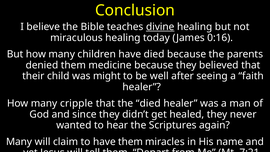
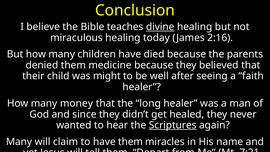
0:16: 0:16 -> 2:16 (220, 38)
cripple: cripple -> money (77, 103)
the died: died -> long (148, 103)
Scriptures underline: none -> present (173, 125)
